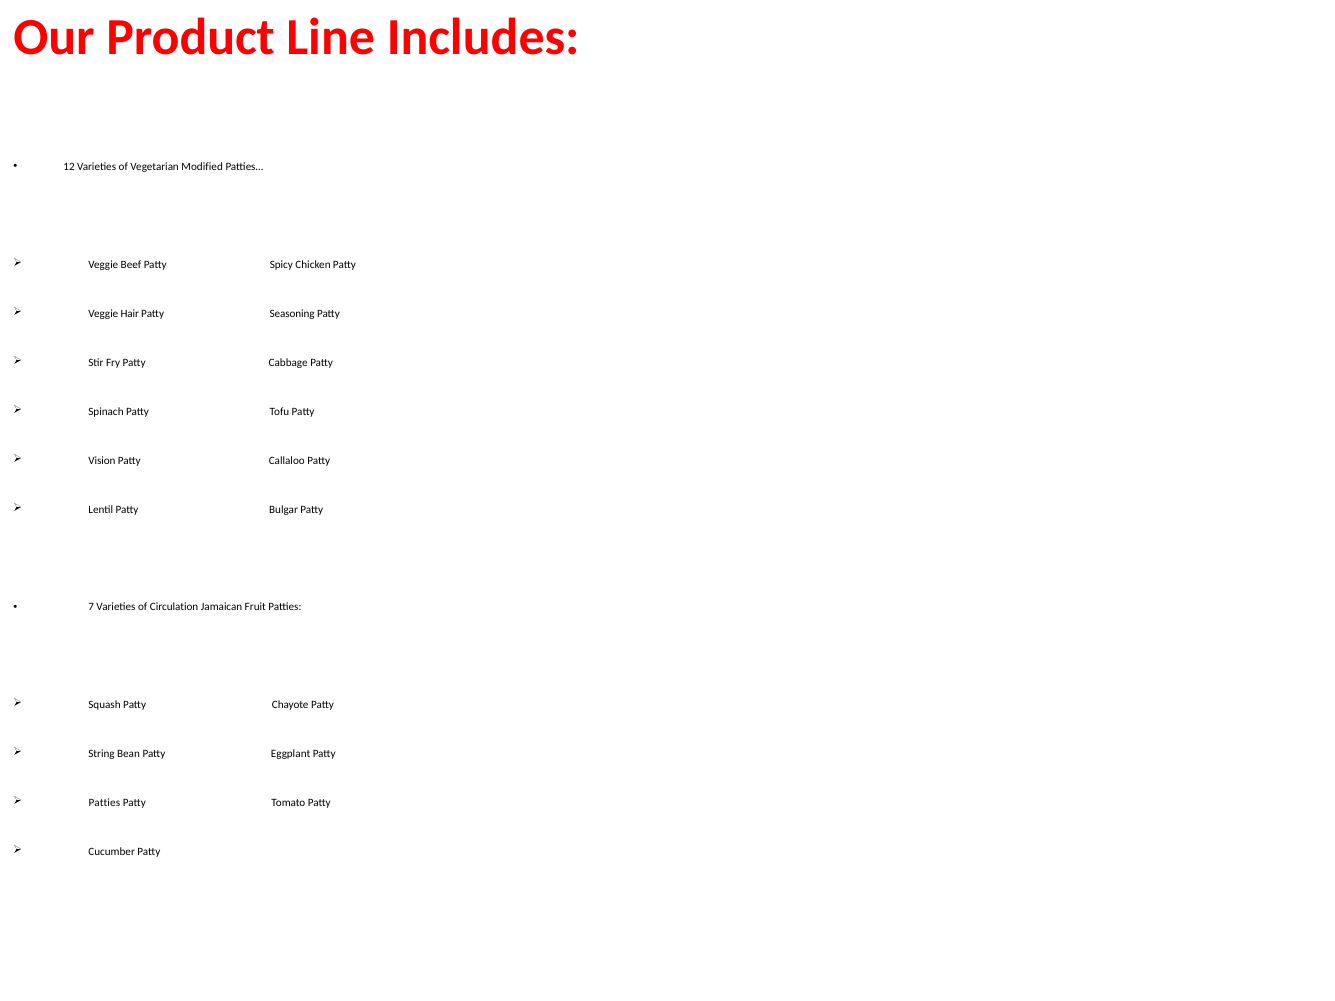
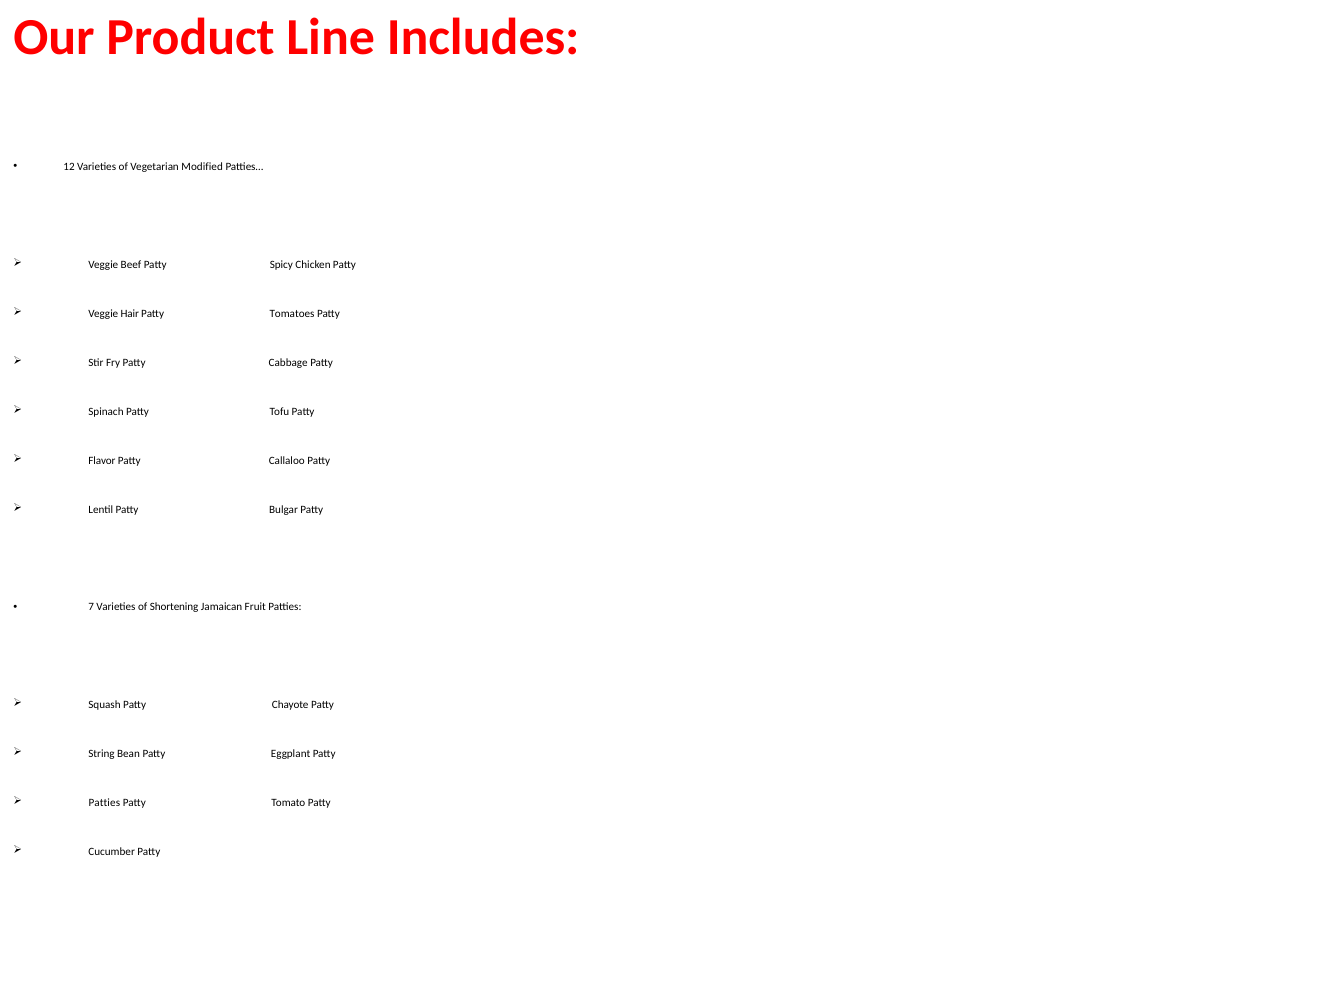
Seasoning: Seasoning -> Tomatoes (292, 314)
Vision: Vision -> Flavor (102, 461)
Circulation: Circulation -> Shortening (174, 607)
